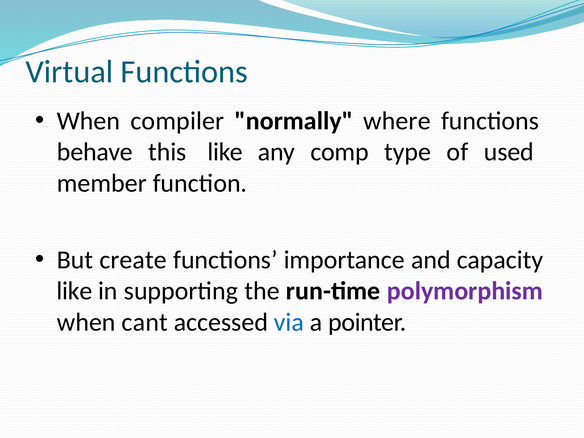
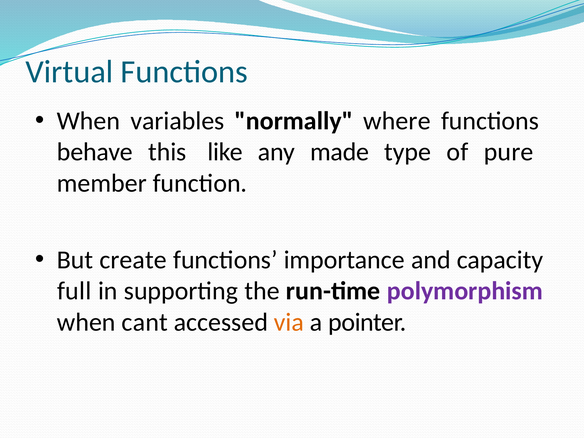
compiler: compiler -> variables (177, 121)
comp: comp -> made (340, 152)
used: used -> pure (509, 152)
like: like -> full (74, 291)
via colour: blue -> orange (289, 322)
